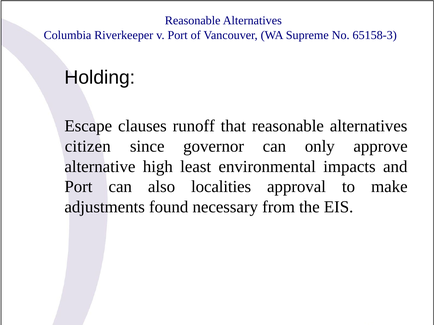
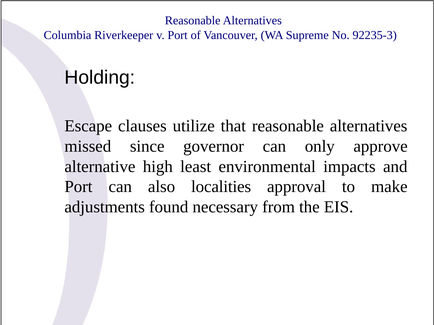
65158-3: 65158-3 -> 92235-3 (375, 35)
runoff: runoff -> utilize (194, 126)
citizen: citizen -> missed (88, 147)
